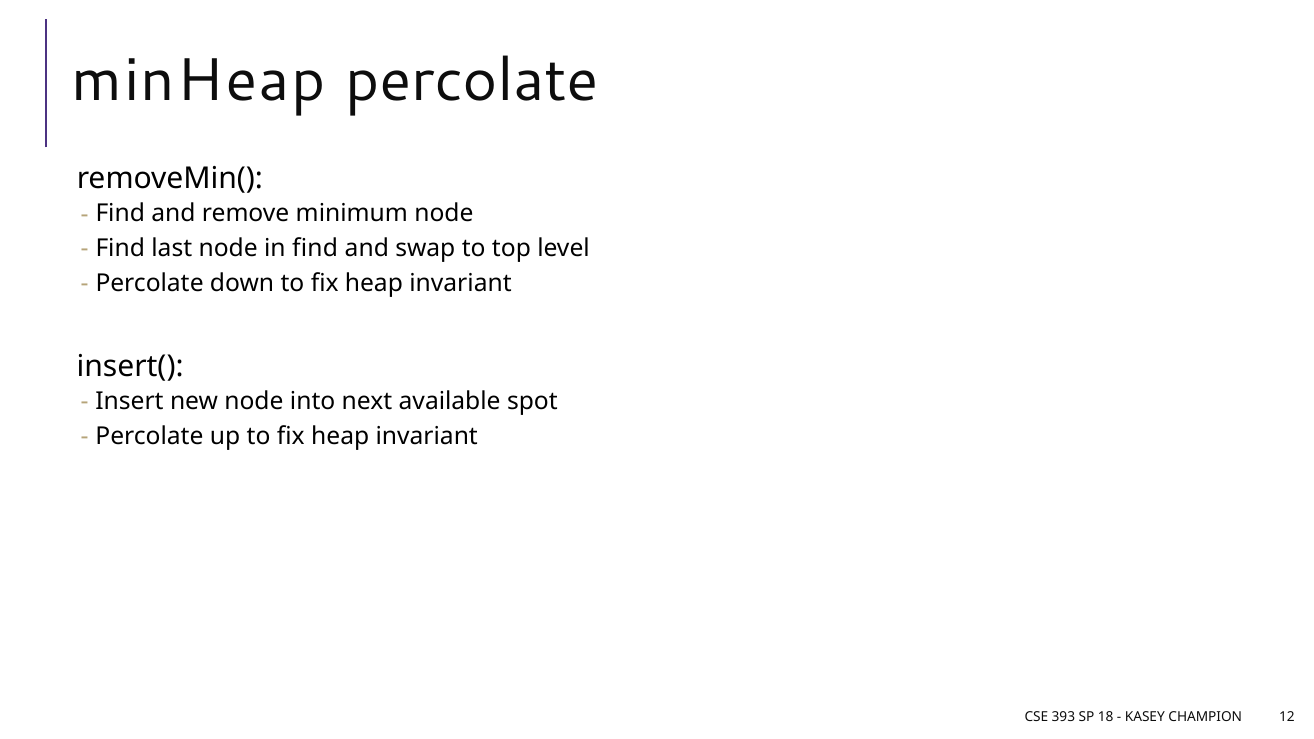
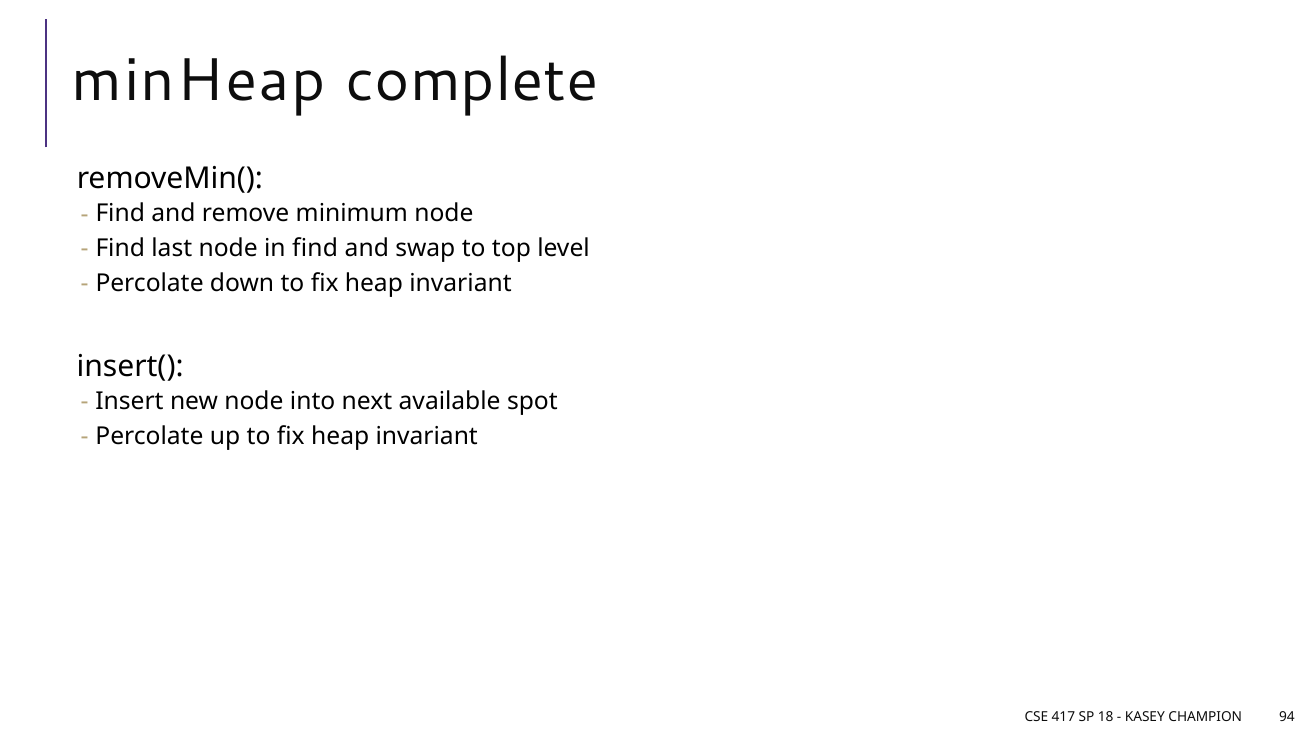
minHeap percolate: percolate -> complete (472, 81)
393: 393 -> 417 (1063, 717)
12: 12 -> 94 (1287, 717)
